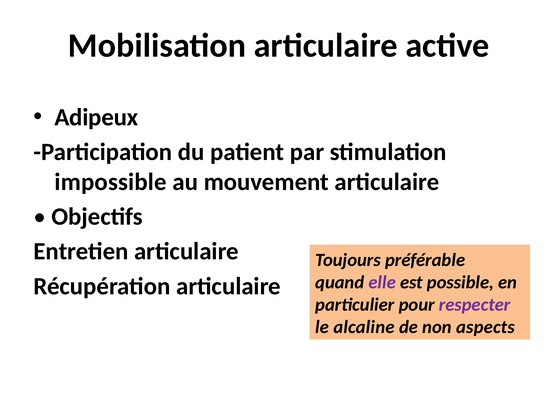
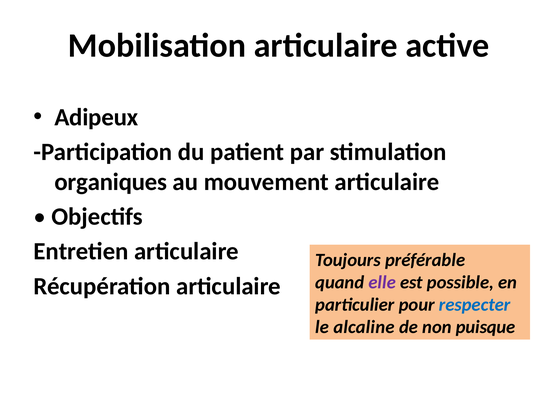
impossible: impossible -> organiques (111, 182)
respecter colour: purple -> blue (475, 304)
aspects: aspects -> puisque (486, 327)
